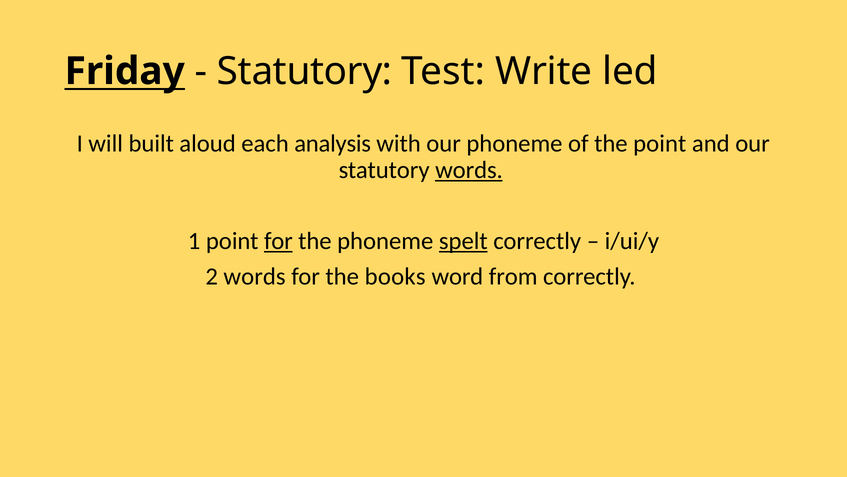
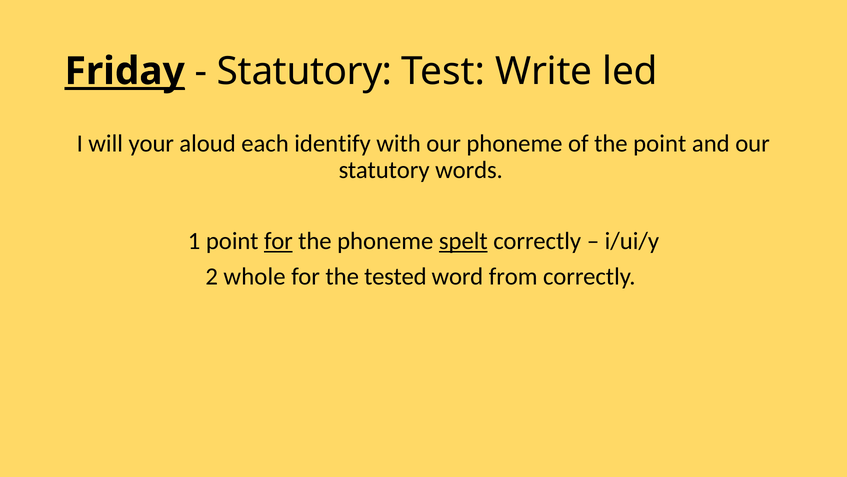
Friday underline: none -> present (125, 71)
built: built -> your (151, 143)
analysis: analysis -> identify (333, 143)
words underline: present -> none (469, 170)
2 words: words -> whole (255, 276)
books: books -> tested (395, 276)
